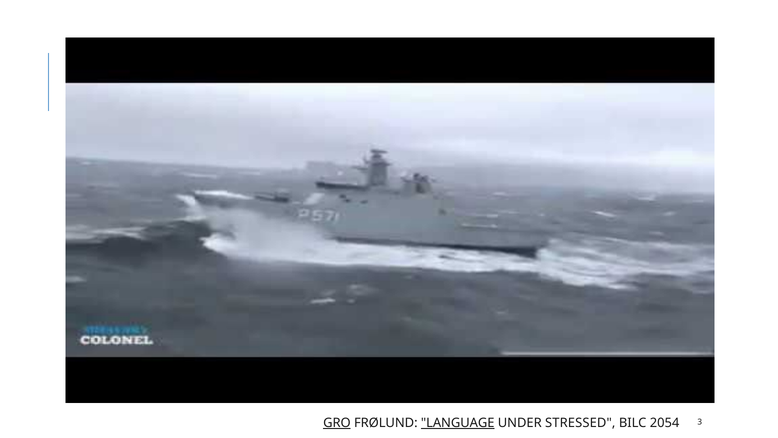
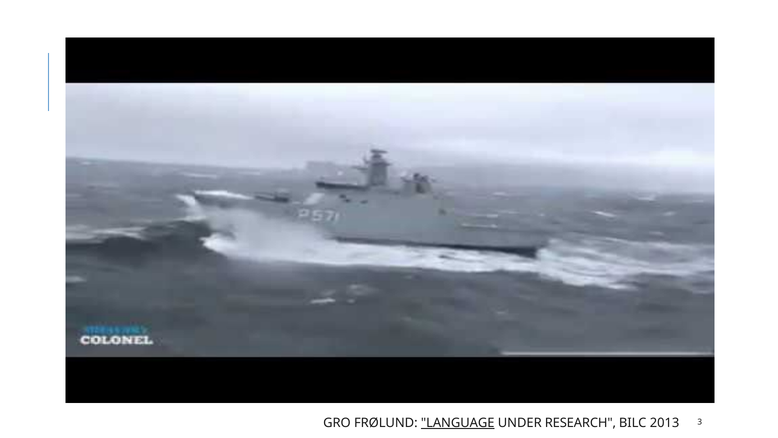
GRO underline: present -> none (337, 423)
STRESSED: STRESSED -> RESEARCH (580, 423)
2054: 2054 -> 2013 (665, 423)
